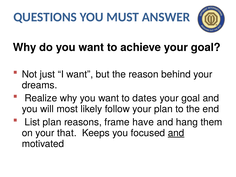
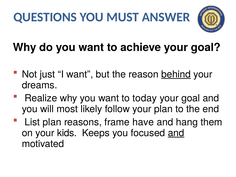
behind underline: none -> present (176, 74)
dates: dates -> today (145, 98)
that: that -> kids (67, 133)
